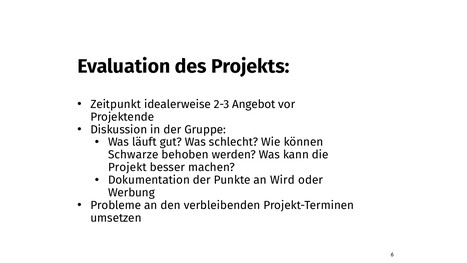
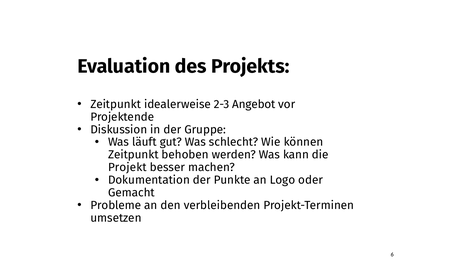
Schwarze: Schwarze -> Zeitpunkt (133, 155)
Wird: Wird -> Logo (282, 180)
Werbung: Werbung -> Gemacht (131, 192)
